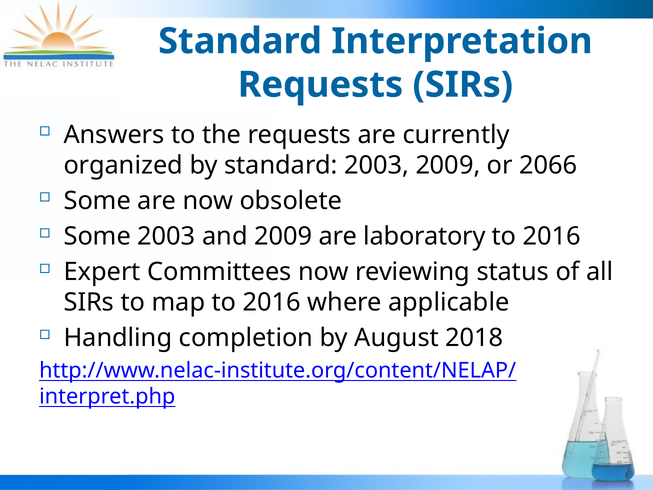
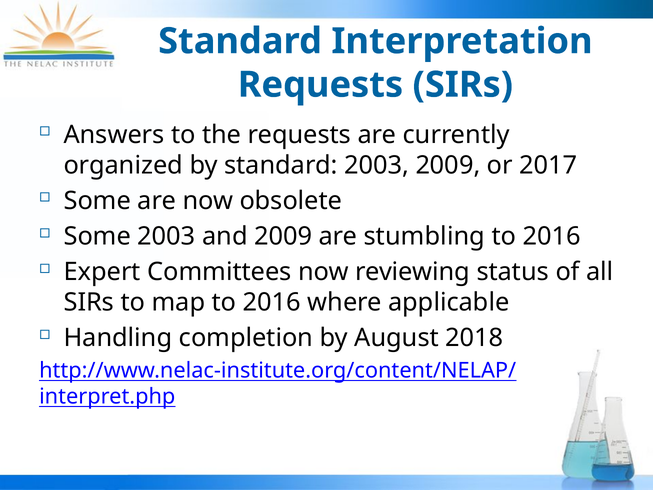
2066: 2066 -> 2017 (548, 165)
laboratory: laboratory -> stumbling (424, 236)
